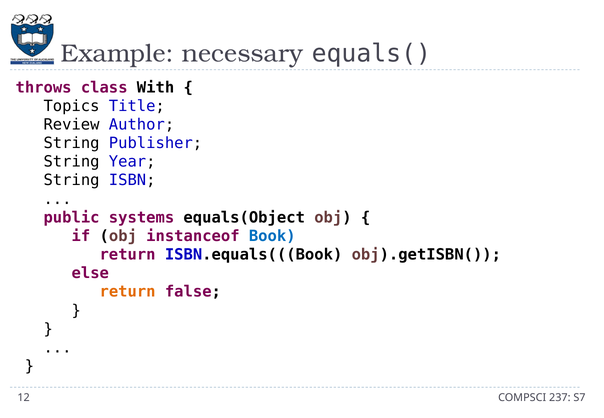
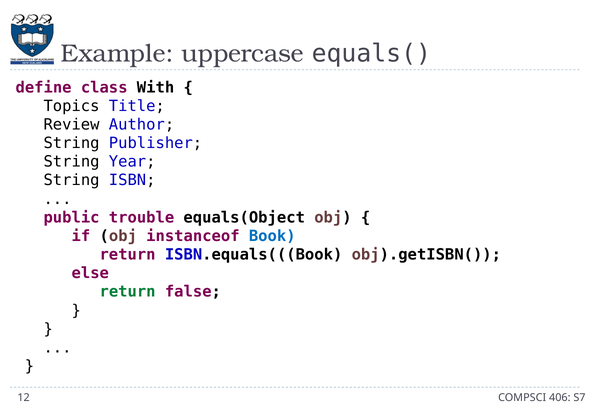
necessary: necessary -> uppercase (243, 54)
throws: throws -> define (44, 87)
systems: systems -> trouble (142, 218)
return colour: orange -> green (128, 292)
237: 237 -> 406 (560, 398)
